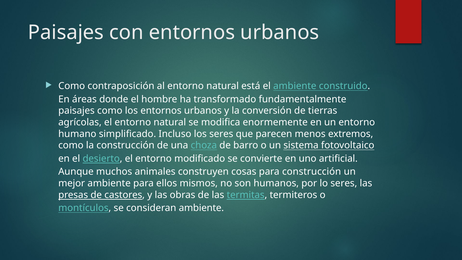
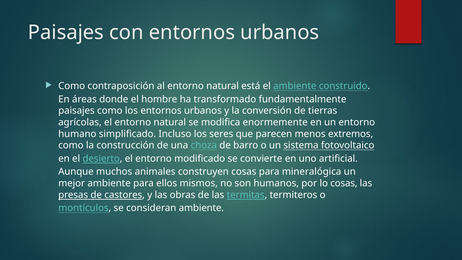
para construcción: construcción -> mineralógica (312, 172)
lo seres: seres -> cosas (344, 183)
